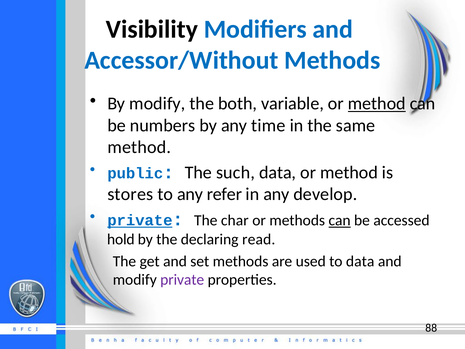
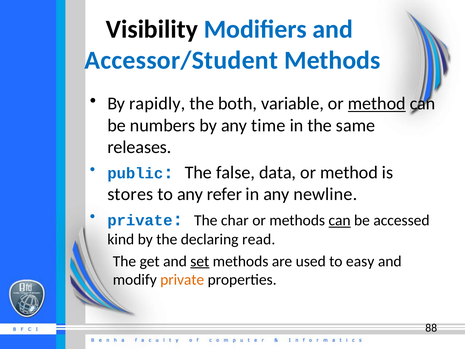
Accessor/Without: Accessor/Without -> Accessor/Student (181, 60)
By modify: modify -> rapidly (157, 104)
method: method -> releases (139, 147)
such: such -> false (236, 172)
develop: develop -> newline (325, 194)
private underline: present -> none (140, 220)
hold: hold -> kind (121, 239)
set underline: none -> present (200, 261)
to data: data -> easy (360, 261)
private colour: purple -> orange (182, 280)
